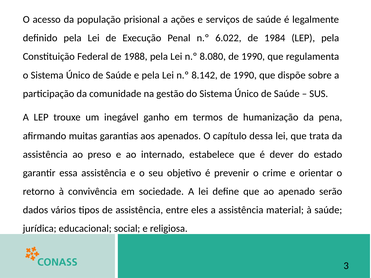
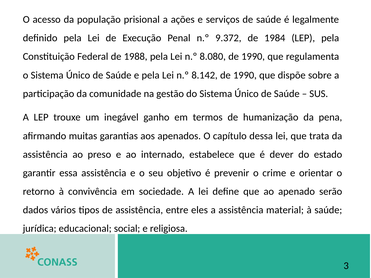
6.022: 6.022 -> 9.372 (228, 38)
